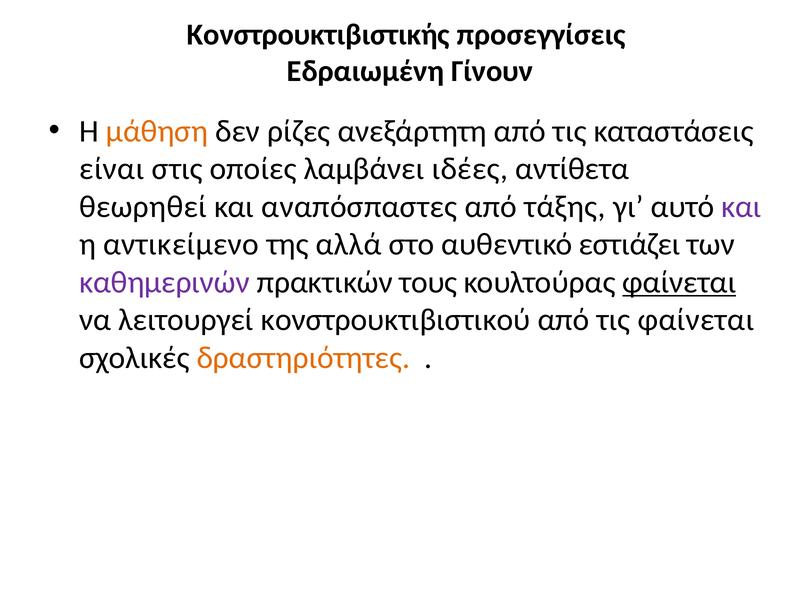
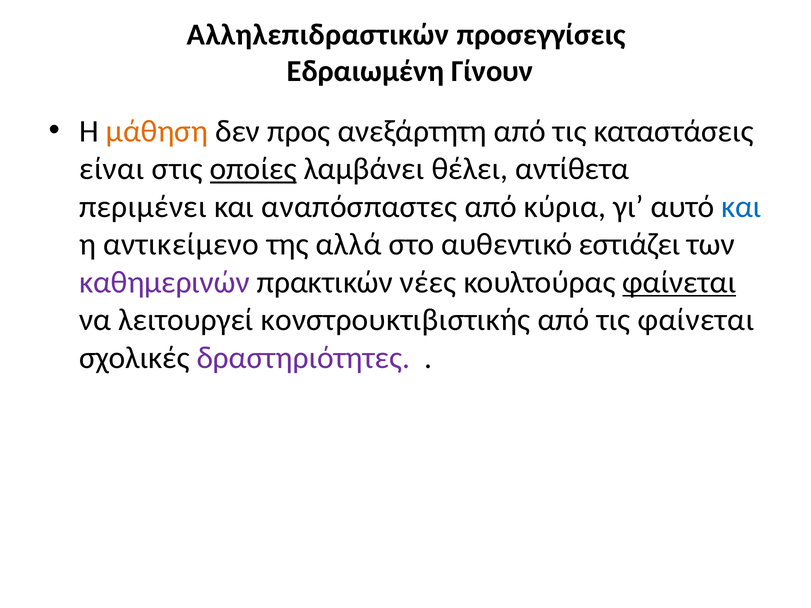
Κονστρουκτιβιστικής: Κονστρουκτιβιστικής -> Αλληλεπιδραστικών (318, 35)
ρίζες: ρίζες -> προς (299, 131)
οποίες underline: none -> present (253, 169)
ιδέες: ιδέες -> θέλει (470, 169)
θεωρηθεί: θεωρηθεί -> περιμένει (143, 207)
τάξης: τάξης -> κύρια (565, 207)
και colour: purple -> blue (741, 207)
τους: τους -> νέες (428, 282)
κονστρουκτιβιστικού: κονστρουκτιβιστικού -> κονστρουκτιβιστικής (396, 320)
δραστηριότητες colour: orange -> purple (303, 358)
